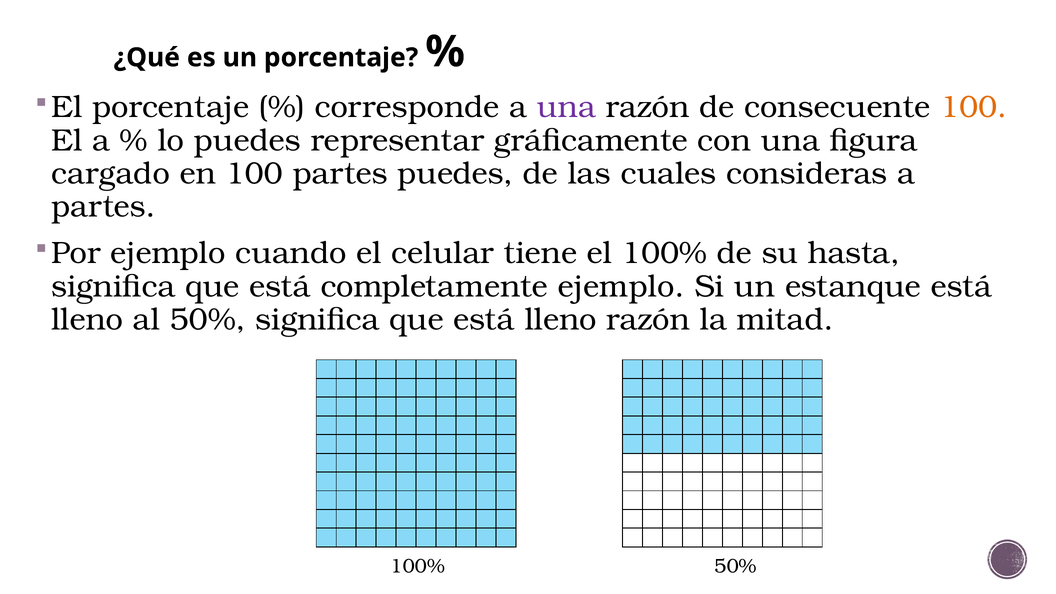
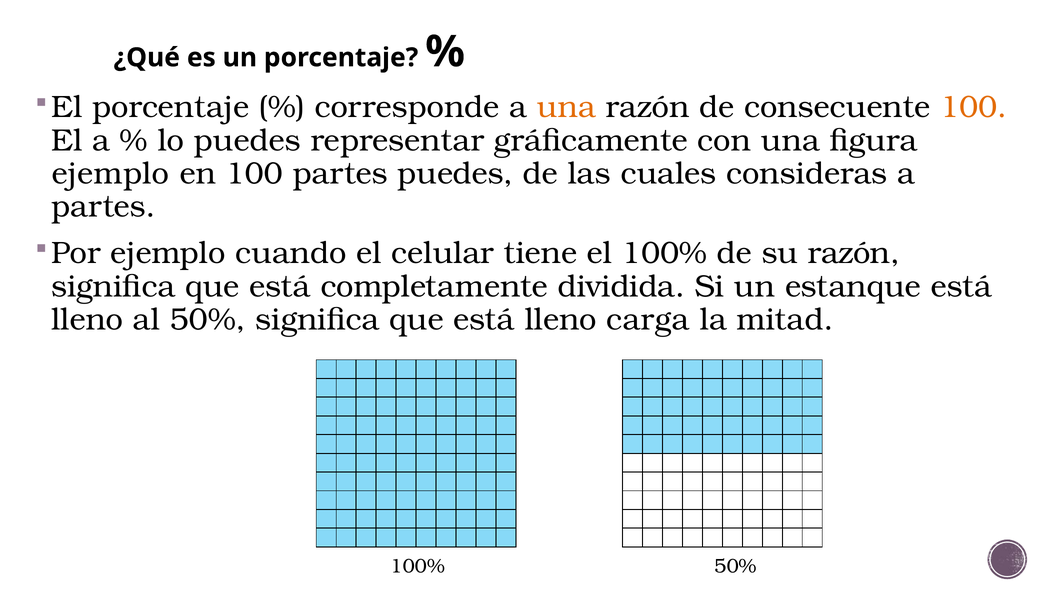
una colour: purple -> orange (566, 107)
cargado: cargado -> ejemplo (110, 174)
su hasta: hasta -> razón (854, 253)
completamente ejemplo: ejemplo -> dividida (621, 286)
lleno razón: razón -> carga (648, 320)
